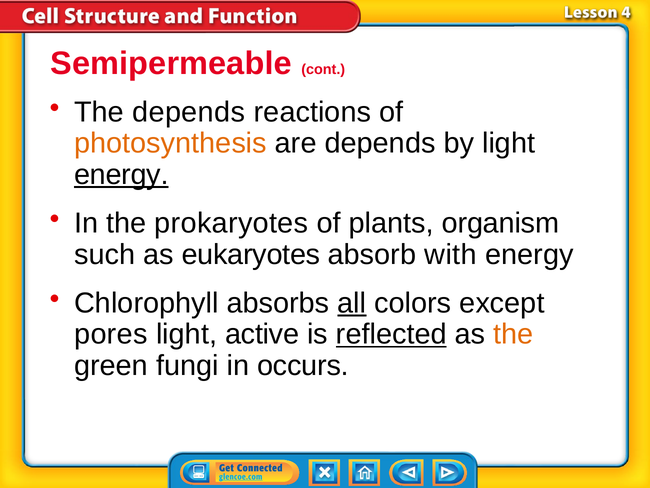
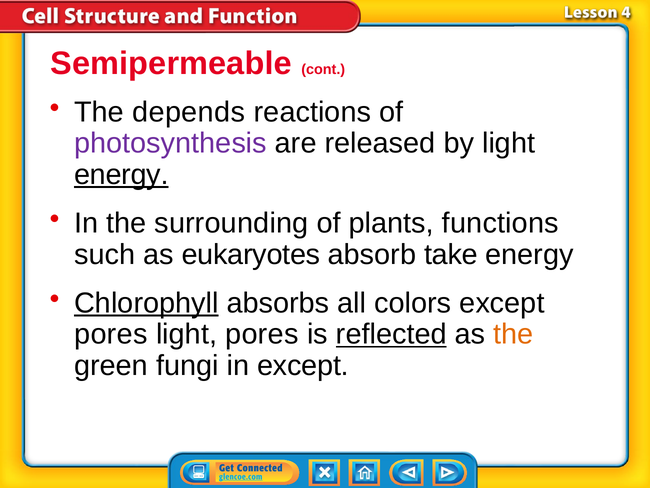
photosynthesis colour: orange -> purple (170, 143)
are depends: depends -> released (380, 143)
prokaryotes: prokaryotes -> surrounding (231, 223)
organism: organism -> functions (500, 223)
with: with -> take (451, 254)
Chlorophyll underline: none -> present (146, 303)
all underline: present -> none (352, 303)
light active: active -> pores (262, 334)
in occurs: occurs -> except (303, 365)
